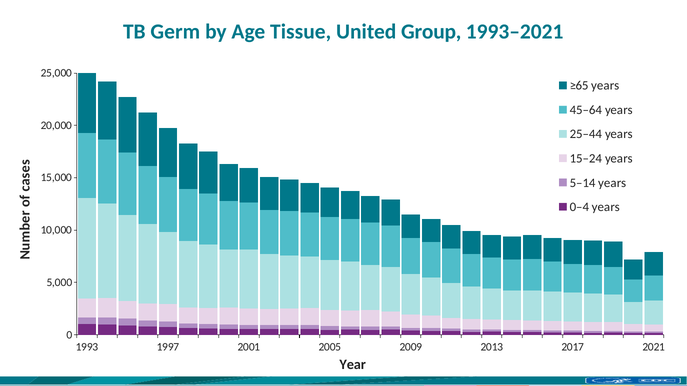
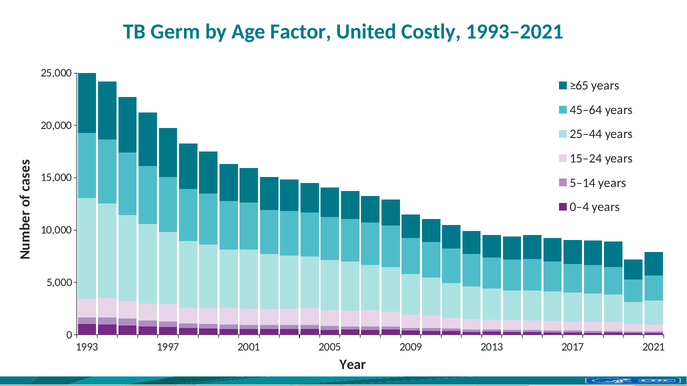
Tissue: Tissue -> Factor (301, 32)
Group: Group -> Costly (431, 32)
